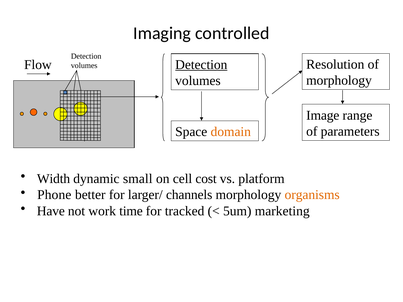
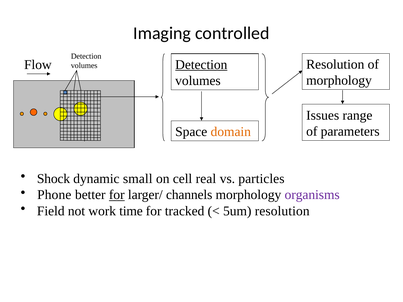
Image: Image -> Issues (323, 115)
Width: Width -> Shock (54, 179)
cost: cost -> real (206, 179)
platform: platform -> particles (261, 179)
for underline: none -> present (117, 195)
organisms colour: orange -> purple (312, 195)
Have: Have -> Field (51, 211)
5um marketing: marketing -> resolution (282, 211)
